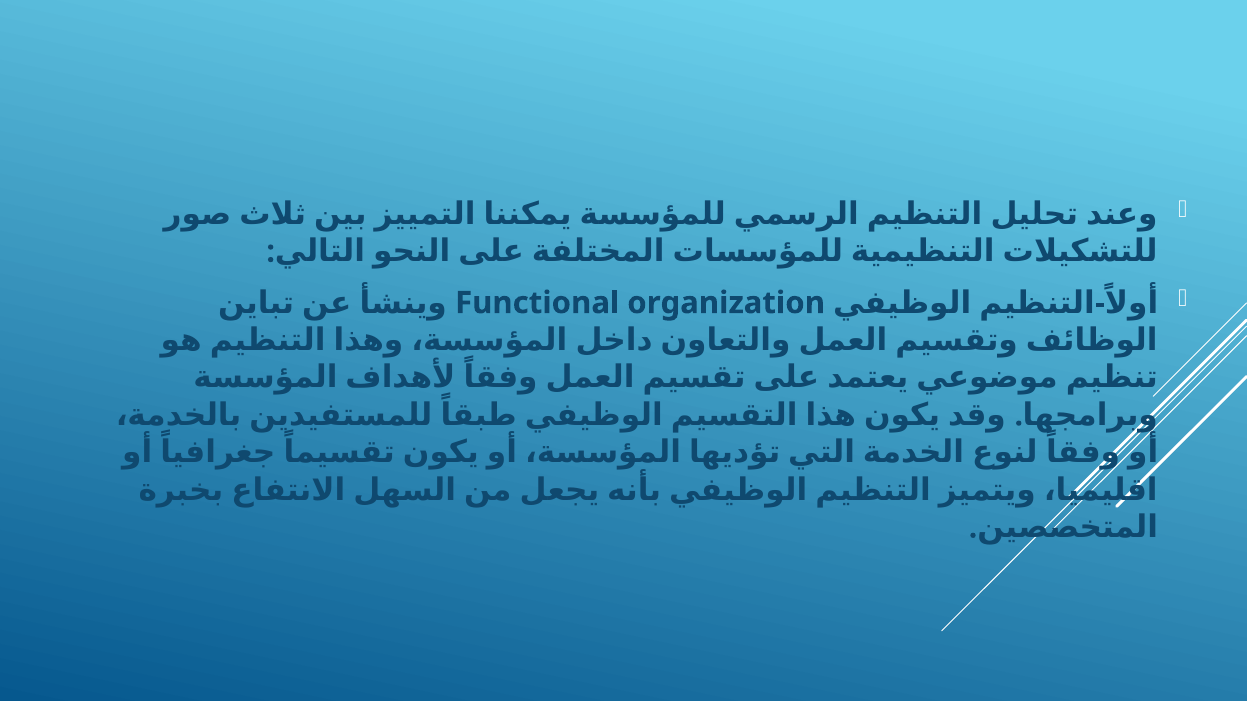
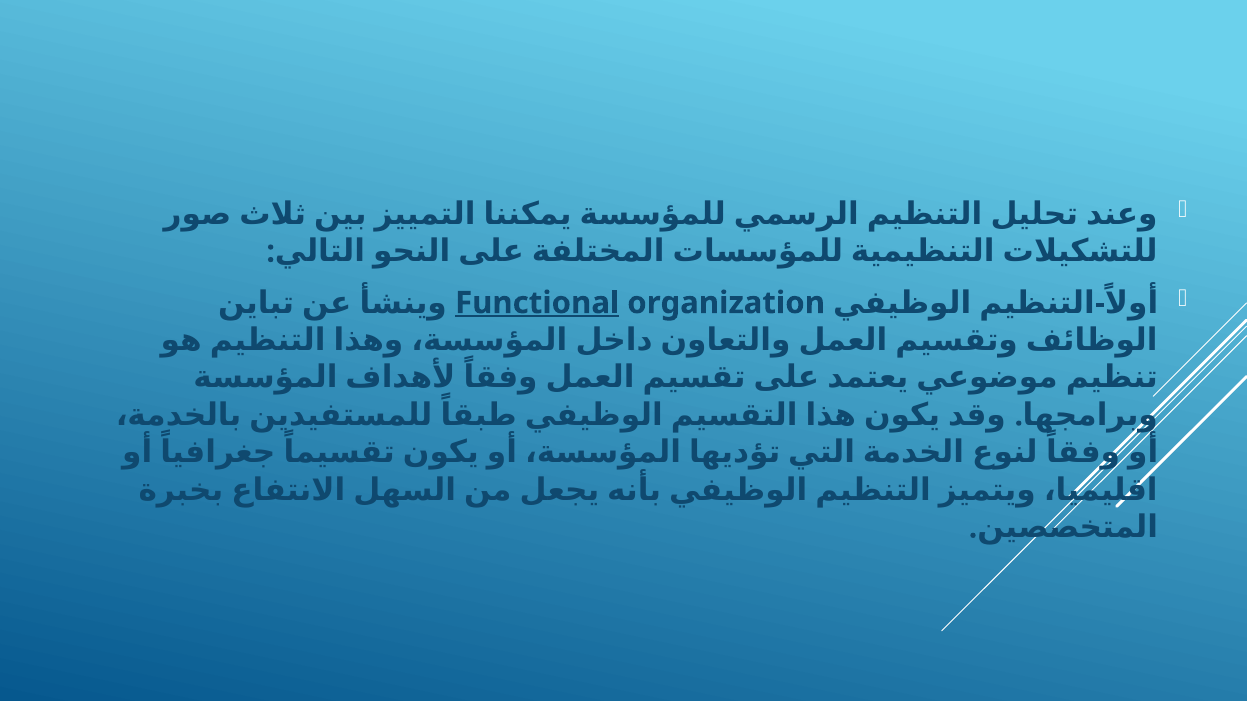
Functional underline: none -> present (537, 303)
